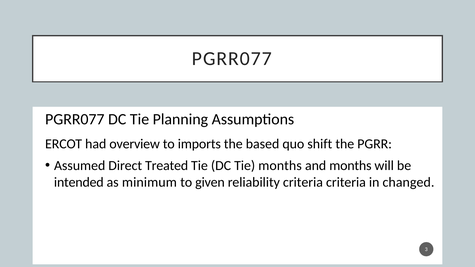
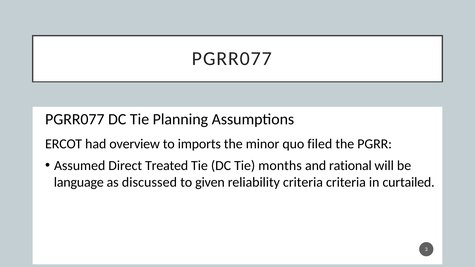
based: based -> minor (263, 144)
shift: shift -> filed (320, 144)
and months: months -> rational (350, 166)
intended: intended -> language (79, 182)
minimum: minimum -> discussed (149, 182)
changed: changed -> curtailed (409, 182)
